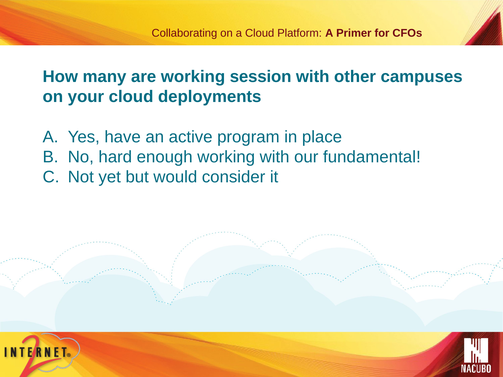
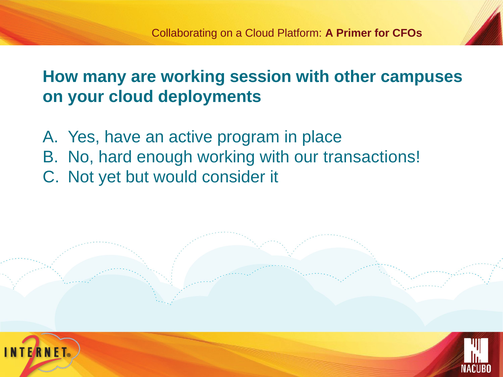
fundamental: fundamental -> transactions (372, 157)
